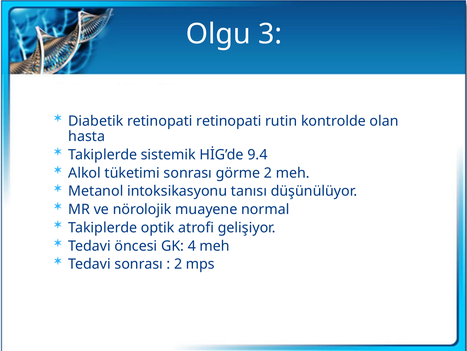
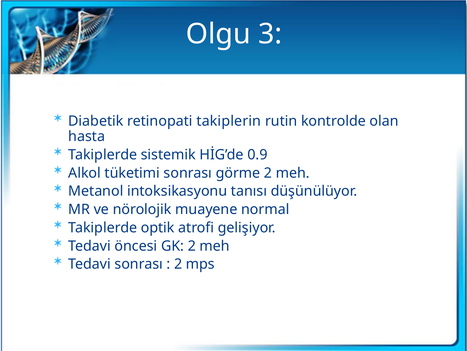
retinopati retinopati: retinopati -> takiplerin (229, 121)
9.4: 9.4 -> 0.9 (257, 154)
GK 4: 4 -> 2 (192, 245)
